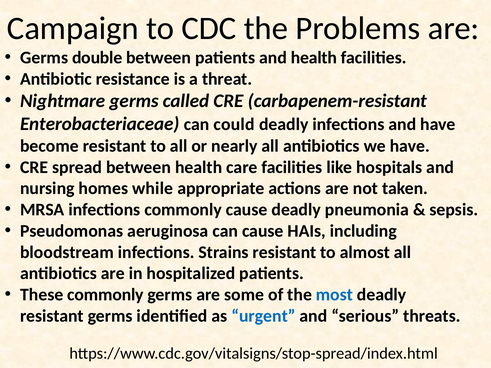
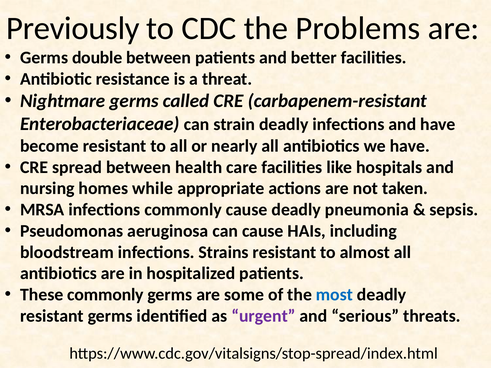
Campaign: Campaign -> Previously (73, 28)
and health: health -> better (314, 58)
could: could -> strain (234, 124)
urgent colour: blue -> purple (263, 316)
